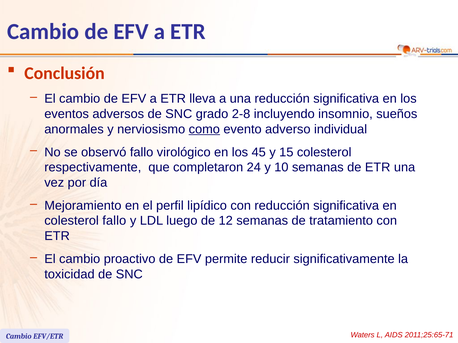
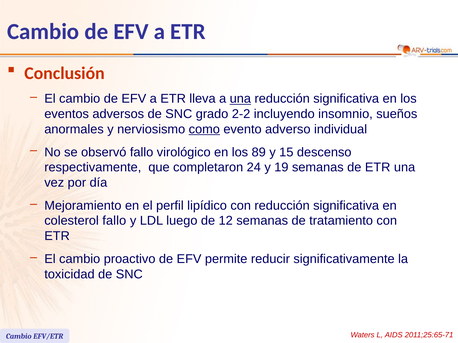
una underline: none -> present (240, 99)
2-8: 2-8 -> 2-2 (241, 114)
45: 45 -> 89 (259, 152)
15 colesterol: colesterol -> descenso (324, 152)
10: 10 -> 19 (281, 168)
